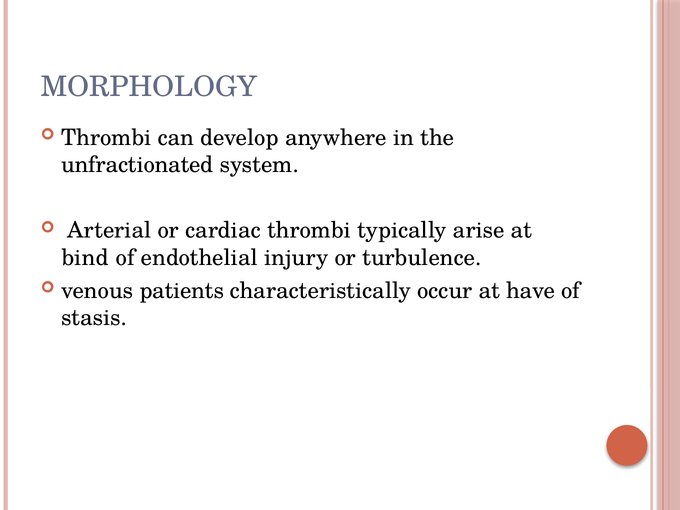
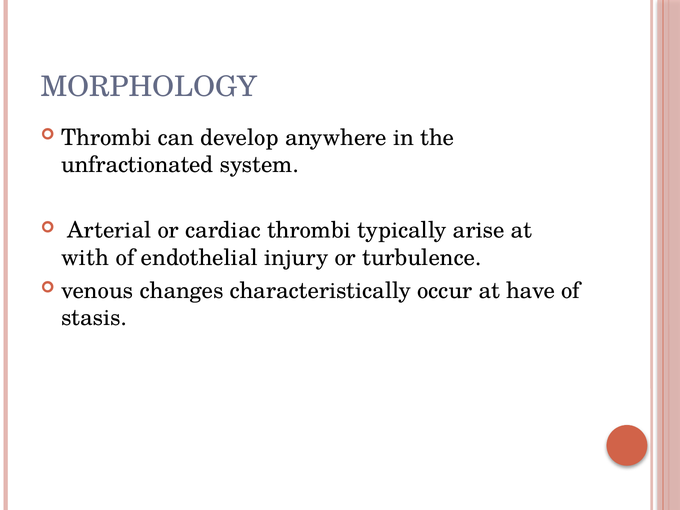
bind: bind -> with (85, 258)
patients: patients -> changes (182, 291)
